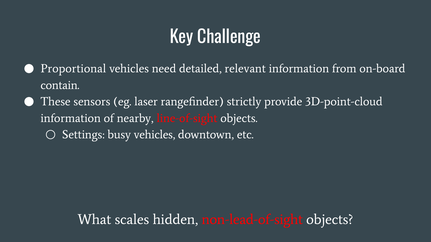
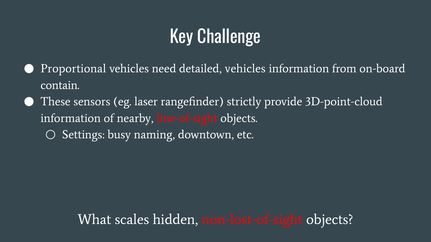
detailed relevant: relevant -> vehicles (245, 69)
busy vehicles: vehicles -> naming (154, 135)
non-lead-of-sight: non-lead-of-sight -> non-lost-of-sight (252, 220)
